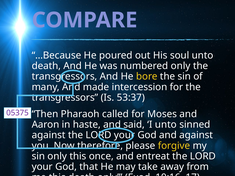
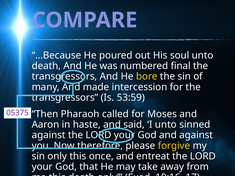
numbered only: only -> final (181, 66)
53:37: 53:37 -> 53:59 (131, 98)
